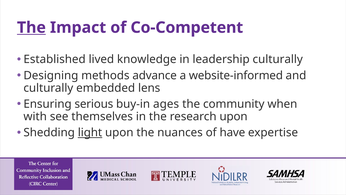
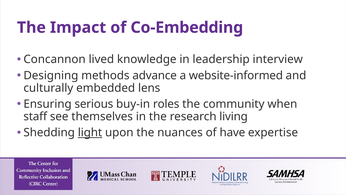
The underline: present -> none (31, 27)
Co-Competent: Co-Competent -> Co-Embedding (187, 27)
Established: Established -> Concannon (55, 59)
leadership culturally: culturally -> interview (278, 59)
ages: ages -> roles (166, 104)
with: with -> staff (35, 116)
research upon: upon -> living (234, 116)
